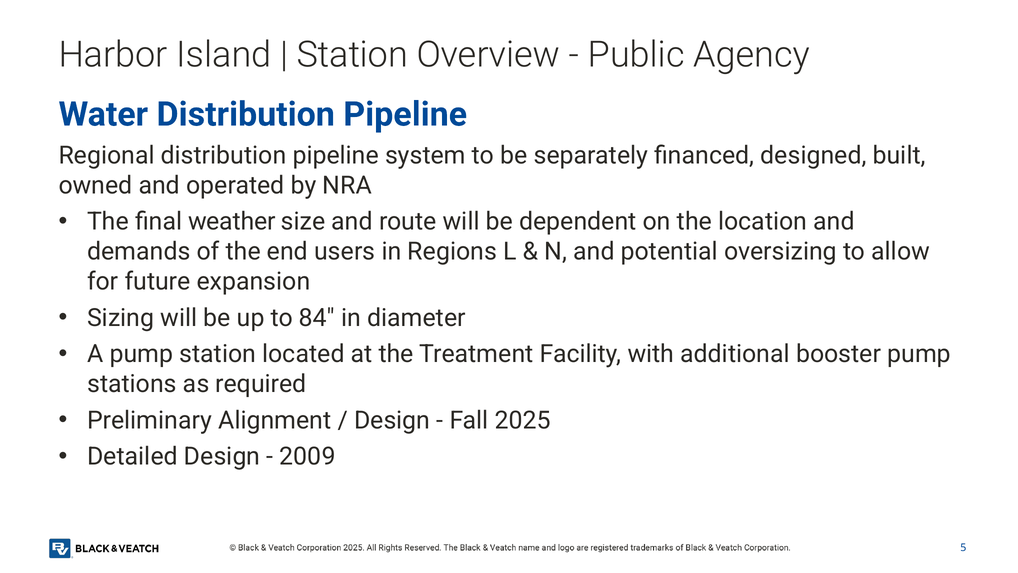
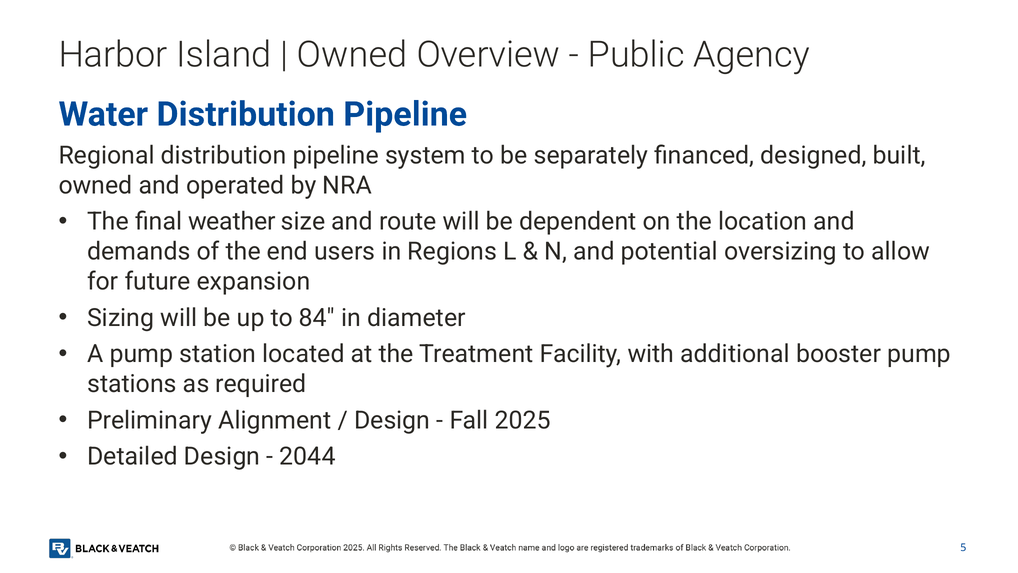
Station: Station -> Owned (352, 55)
2009: 2009 -> 2044 (307, 457)
